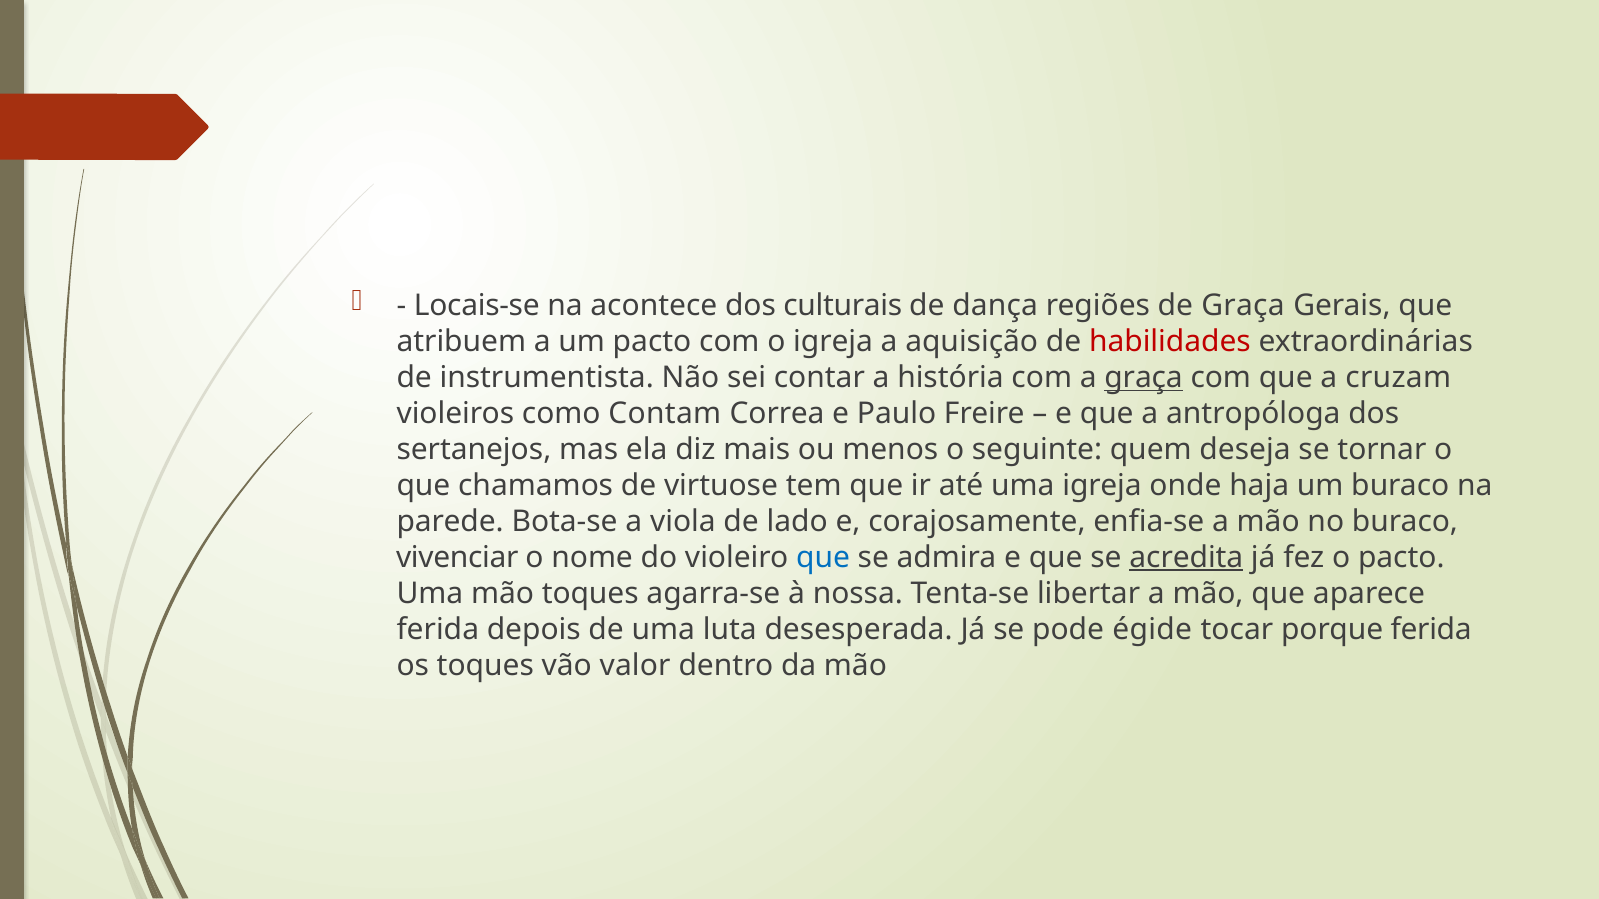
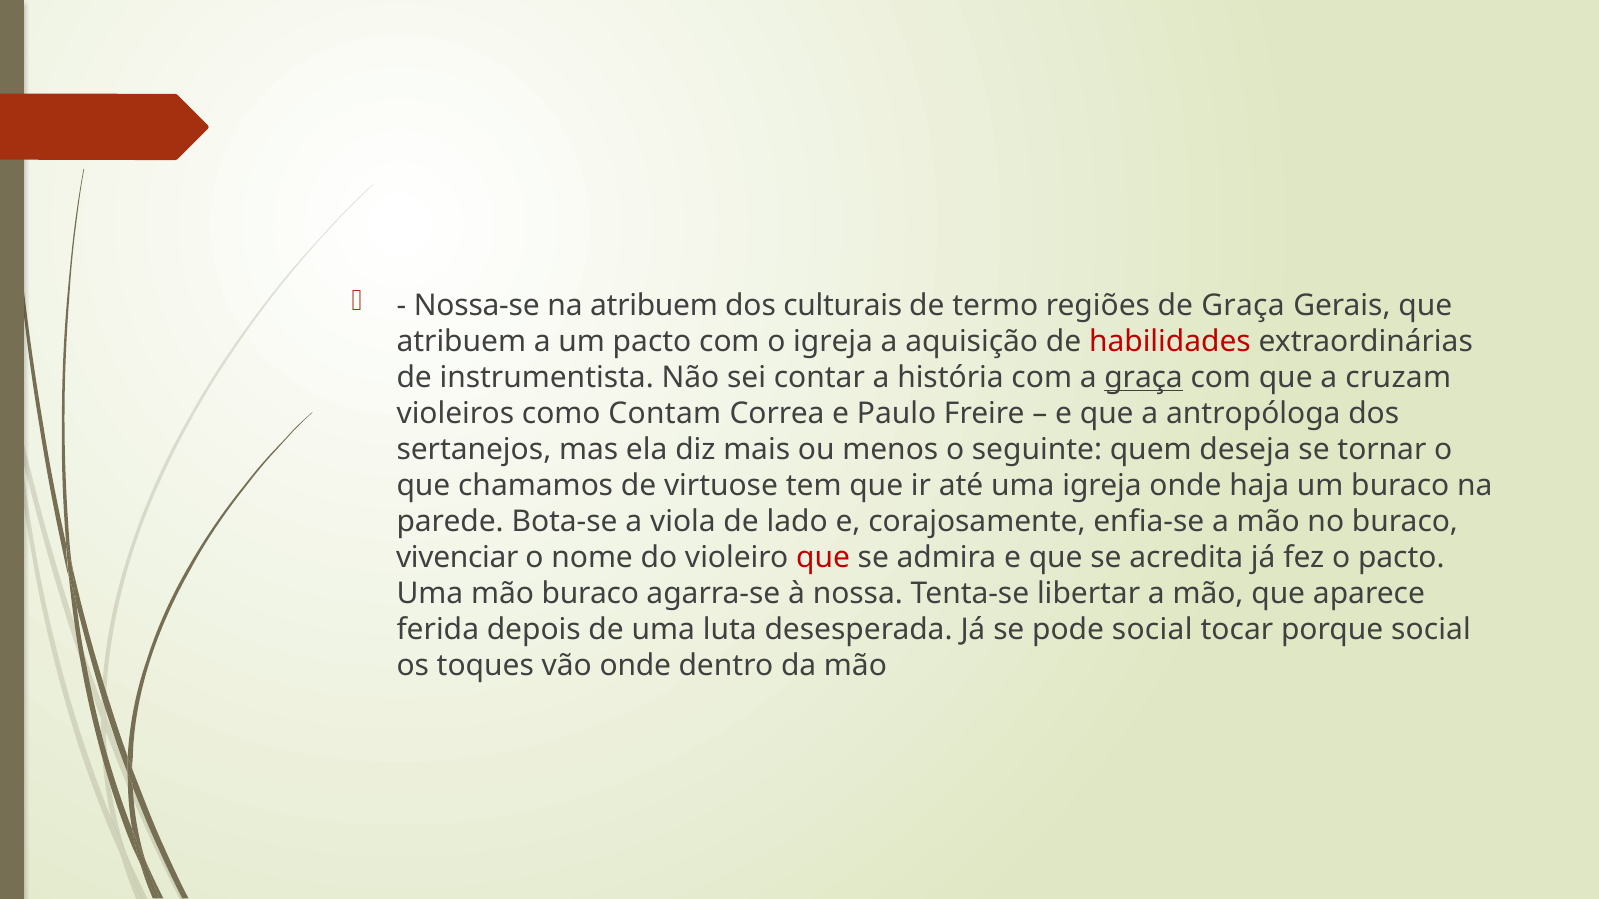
Locais-se: Locais-se -> Nossa-se (477, 306)
na acontece: acontece -> atribuem (654, 306)
dança: dança -> termo (995, 306)
que colour: blue -> red (823, 558)
acredita underline: present -> none (1186, 558)
mão toques: toques -> buraco (590, 594)
pode égide: égide -> social (1152, 630)
porque ferida: ferida -> social (1431, 630)
vão valor: valor -> onde (635, 666)
